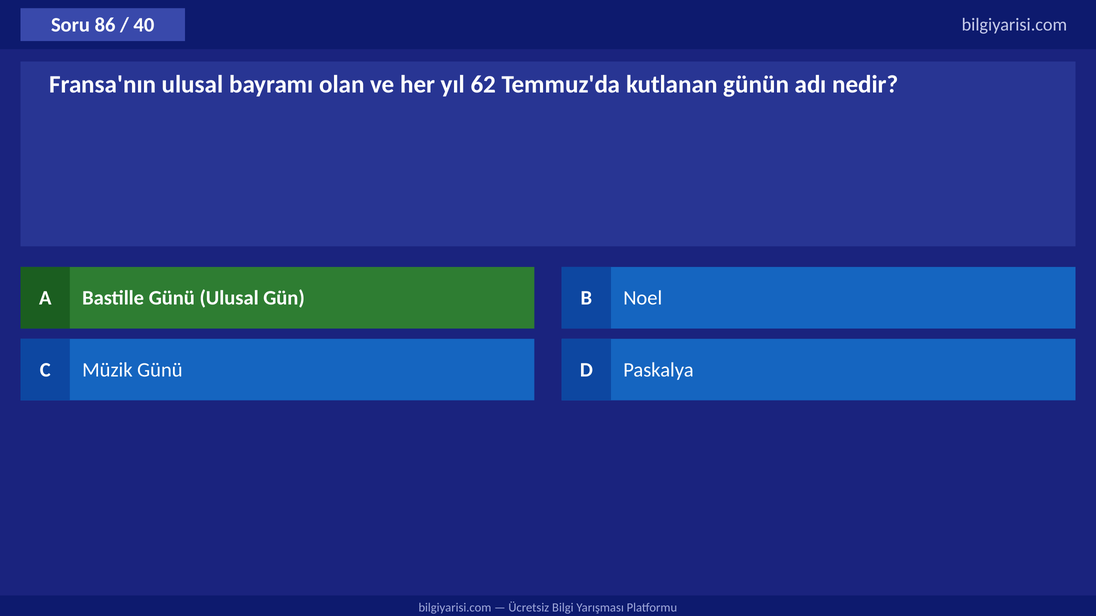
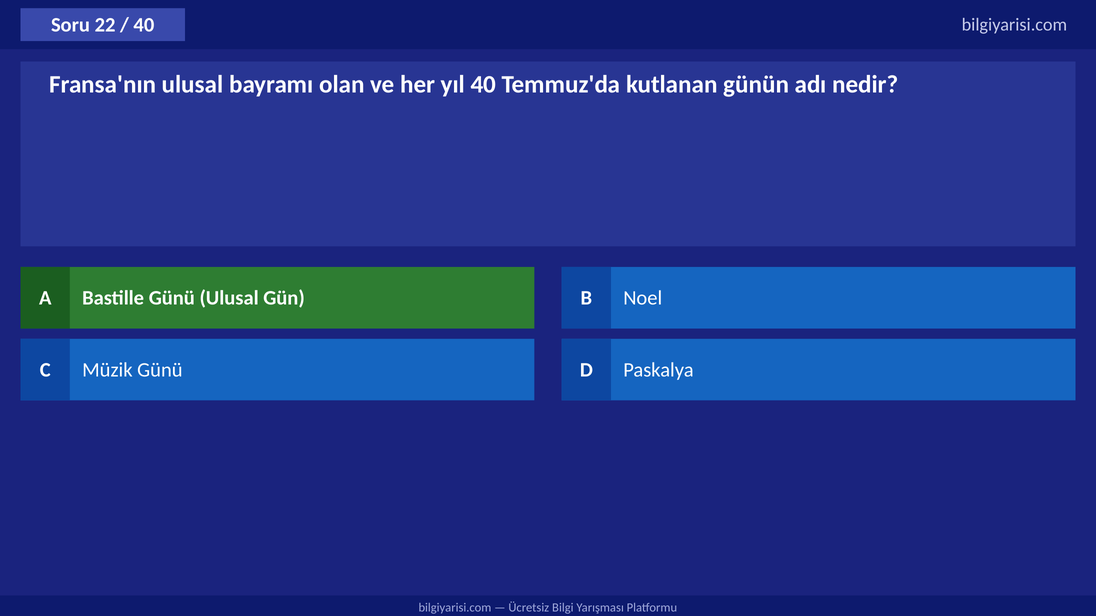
86: 86 -> 22 (105, 25)
yıl 62: 62 -> 40 (483, 84)
